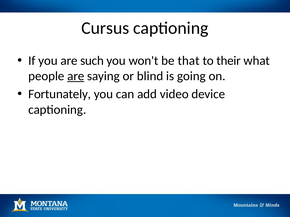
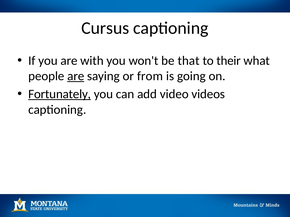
such: such -> with (92, 61)
blind: blind -> from (150, 76)
Fortunately underline: none -> present (60, 94)
device: device -> videos (208, 94)
